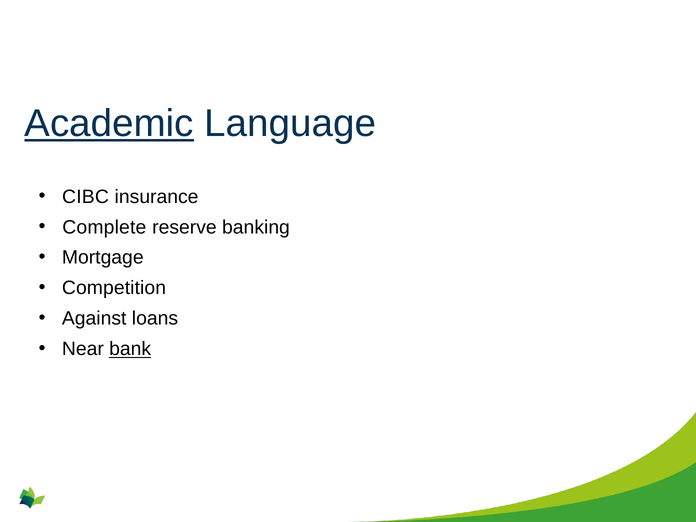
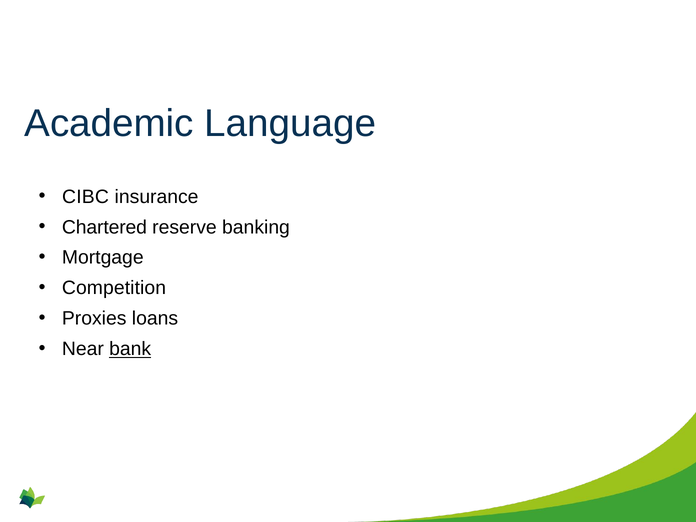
Academic underline: present -> none (109, 124)
Complete: Complete -> Chartered (104, 227)
Against: Against -> Proxies (94, 319)
